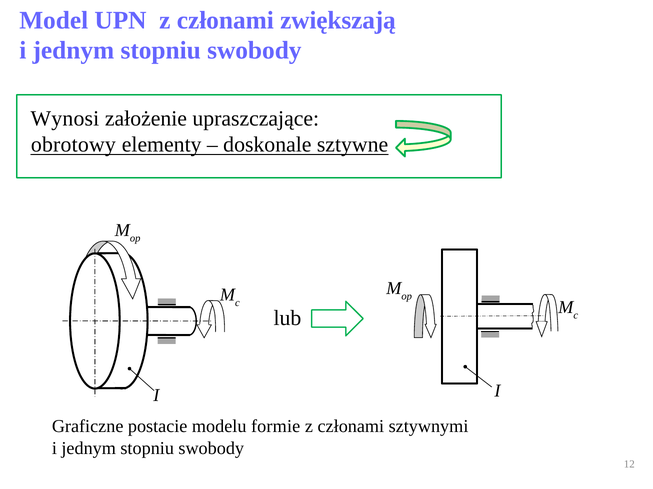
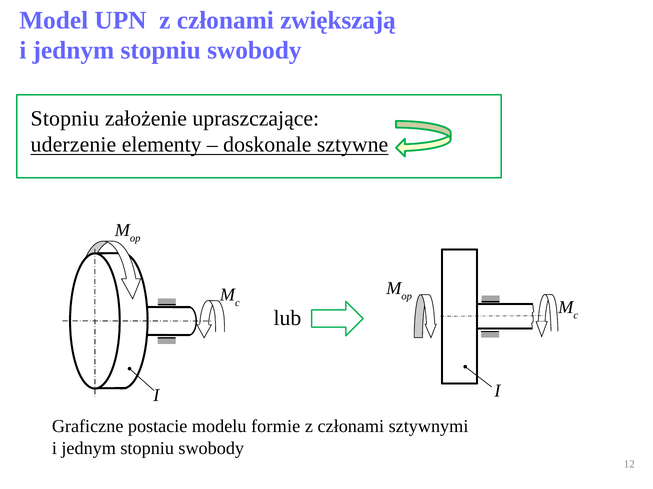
Wynosi: Wynosi -> Stopniu (65, 119)
obrotowy: obrotowy -> uderzenie (73, 145)
